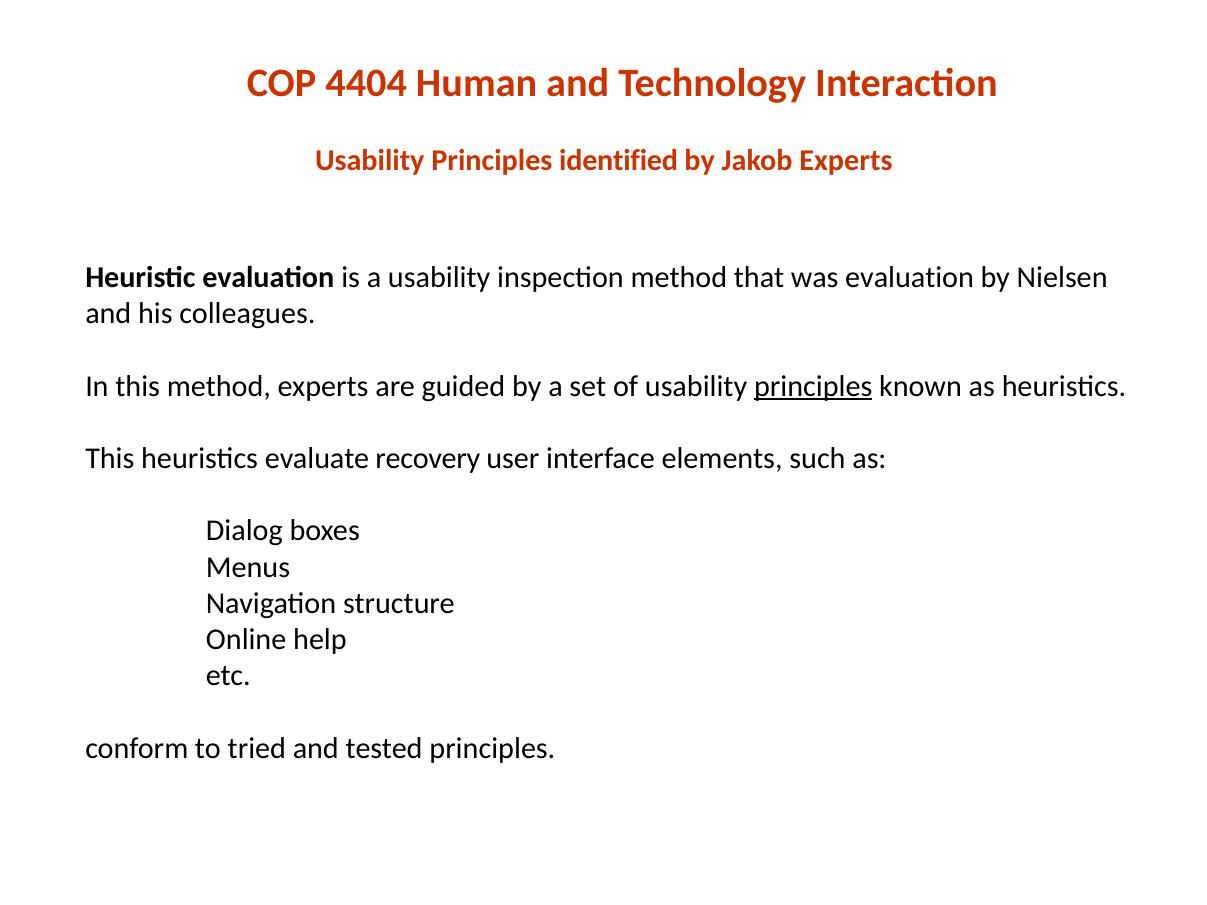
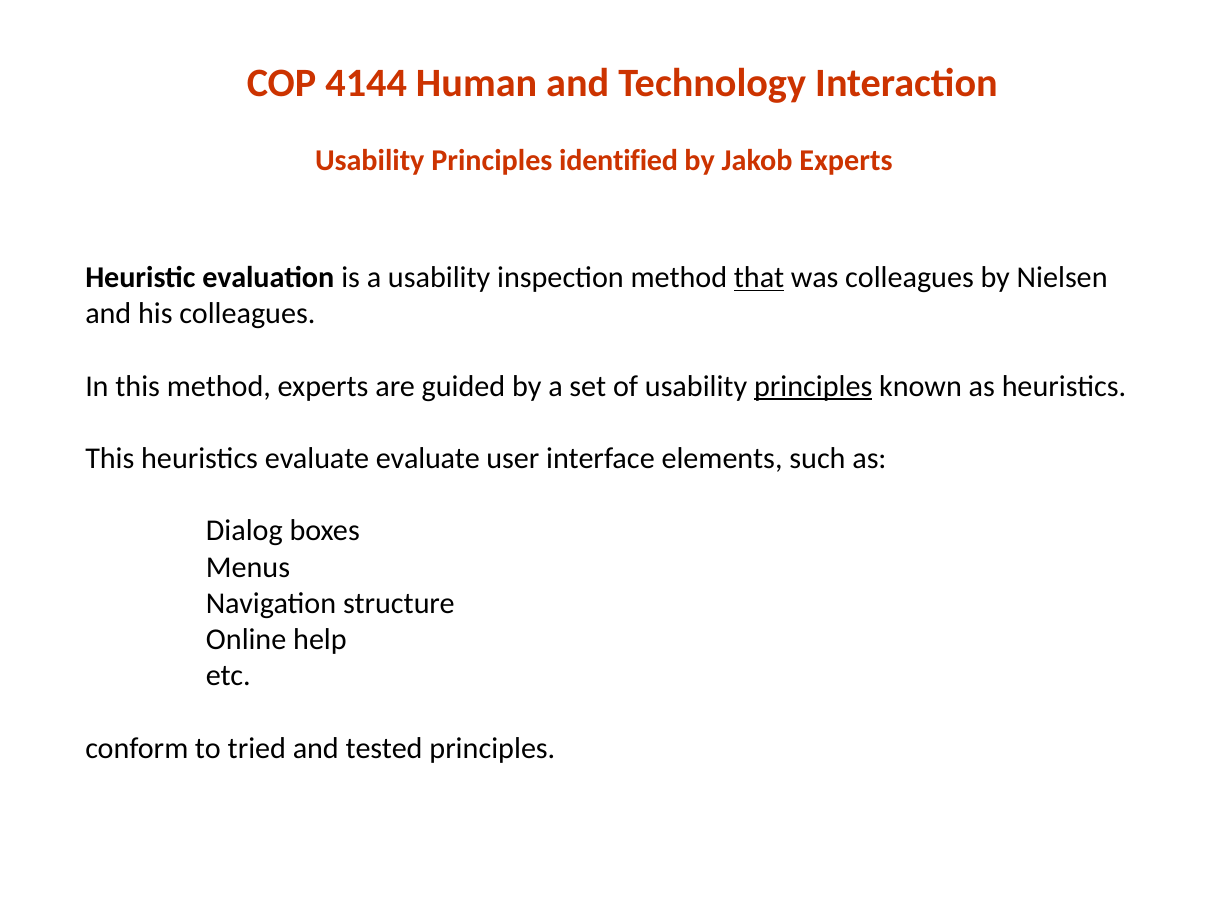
4404: 4404 -> 4144 (366, 83)
that underline: none -> present (759, 278)
was evaluation: evaluation -> colleagues (910, 278)
evaluate recovery: recovery -> evaluate (428, 459)
